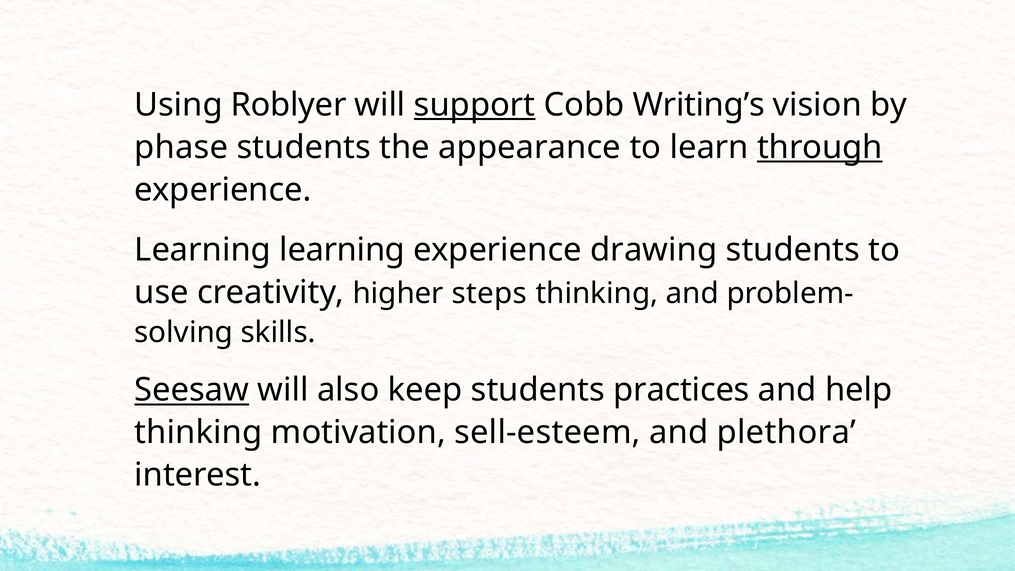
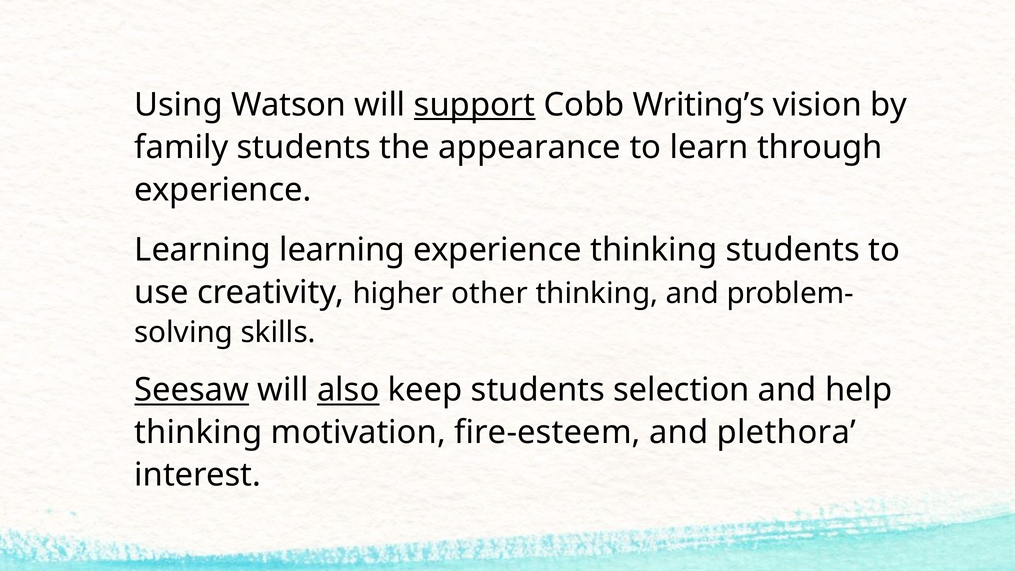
Roblyer: Roblyer -> Watson (289, 105)
phase: phase -> family (181, 148)
through underline: present -> none (820, 148)
experience drawing: drawing -> thinking (654, 250)
steps: steps -> other (490, 293)
also underline: none -> present (348, 390)
practices: practices -> selection (681, 390)
sell-esteem: sell-esteem -> fire-esteem (547, 433)
